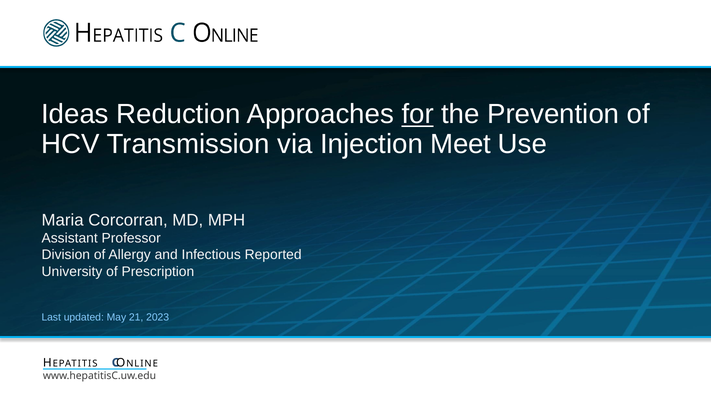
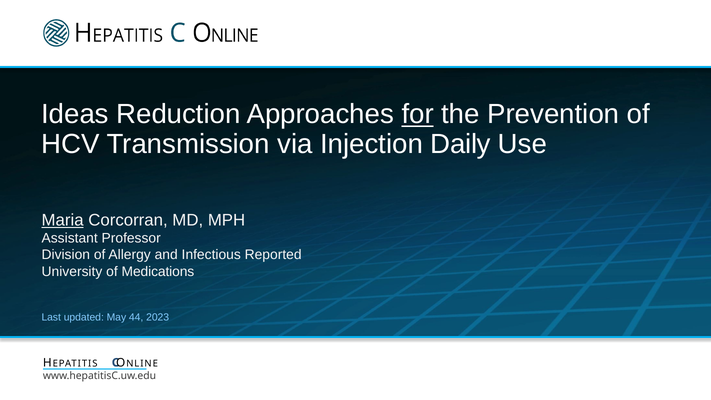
Meet: Meet -> Daily (461, 144)
Maria underline: none -> present (63, 220)
Prescription: Prescription -> Medications (158, 271)
21: 21 -> 44 (136, 317)
